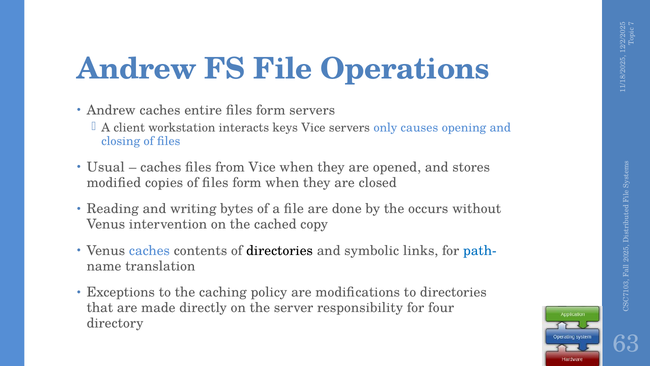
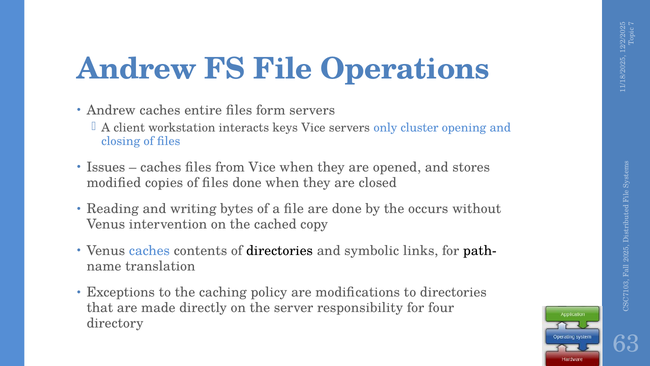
causes: causes -> cluster (420, 128)
Usual: Usual -> Issues (106, 167)
of files form: form -> done (247, 182)
path- colour: blue -> black (480, 250)
